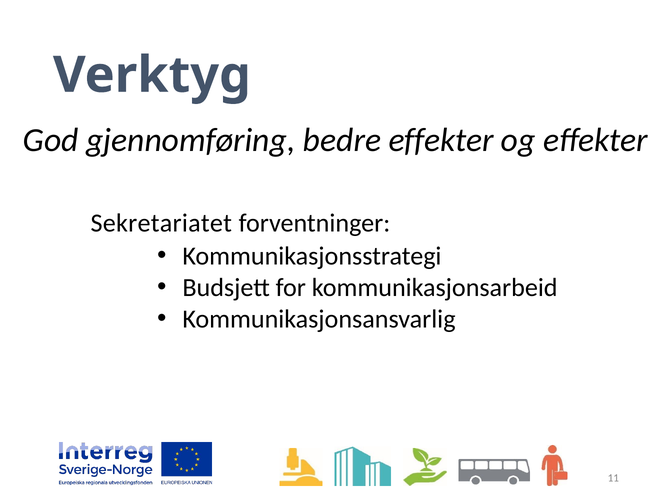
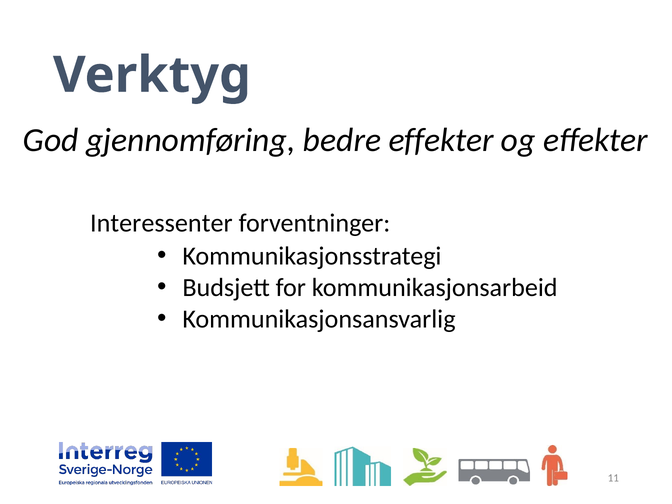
Sekretariatet: Sekretariatet -> Interessenter (161, 223)
